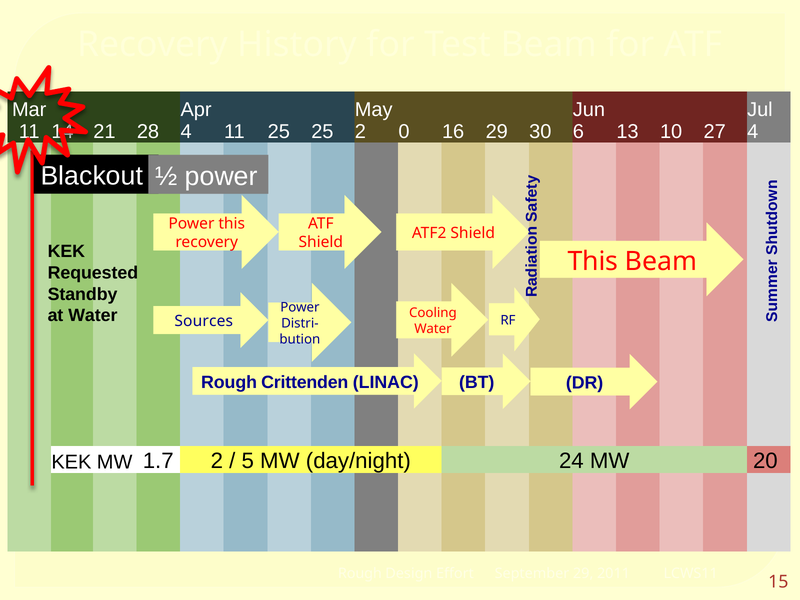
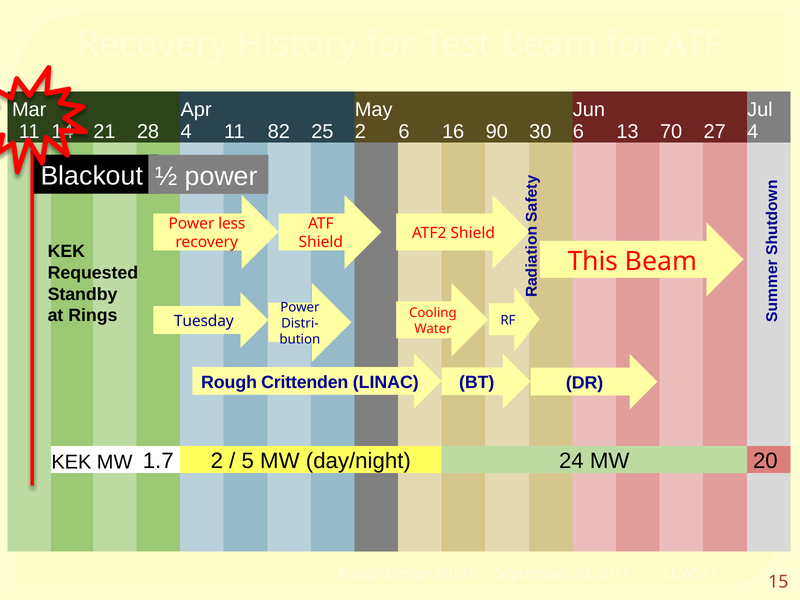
11 25: 25 -> 82 (279, 132)
2 0: 0 -> 6 (404, 132)
16 29: 29 -> 90 (497, 132)
10: 10 -> 70 (671, 132)
Power this: this -> less (232, 224)
at Water: Water -> Rings (93, 316)
Sources: Sources -> Tuesday (204, 321)
